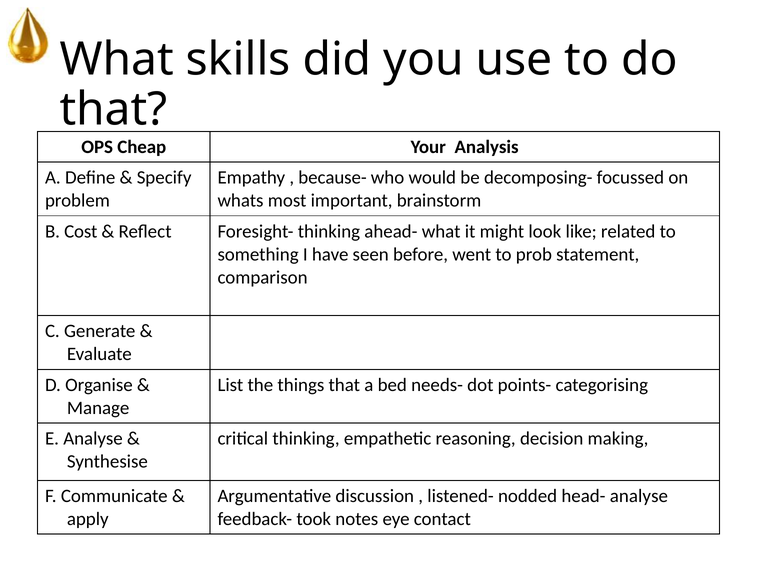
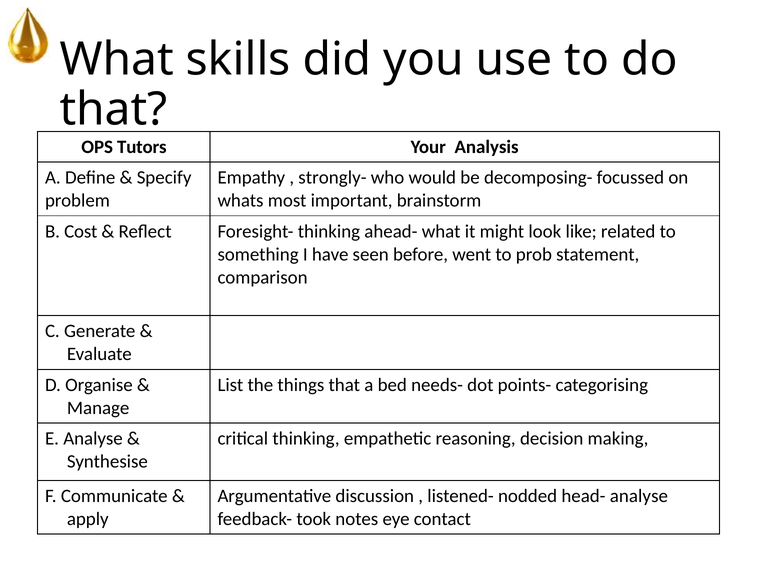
Cheap: Cheap -> Tutors (142, 147)
because-: because- -> strongly- (332, 178)
